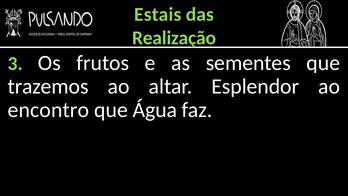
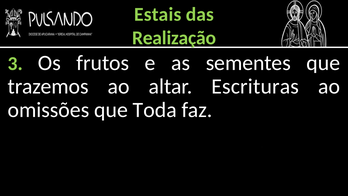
Esplendor: Esplendor -> Escrituras (255, 86)
encontro: encontro -> omissões (48, 110)
Água: Água -> Toda (155, 110)
